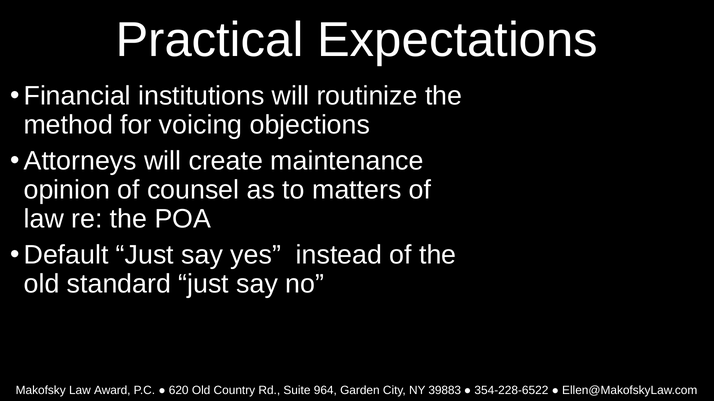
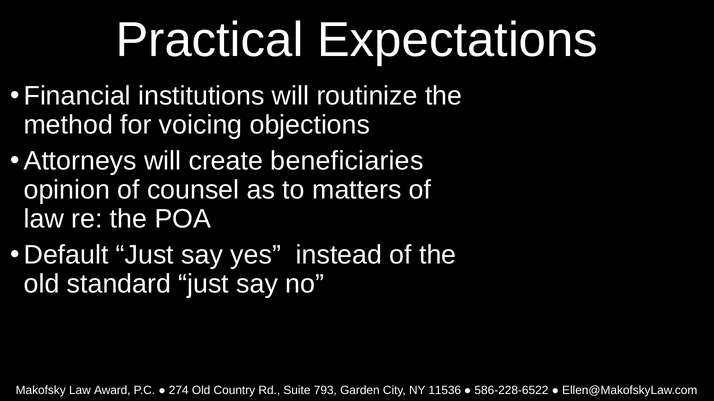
maintenance: maintenance -> beneficiaries (347, 161)
620: 620 -> 274 (179, 391)
964: 964 -> 793 (325, 391)
39883: 39883 -> 11536 (445, 391)
354-228-6522: 354-228-6522 -> 586-228-6522 (511, 391)
